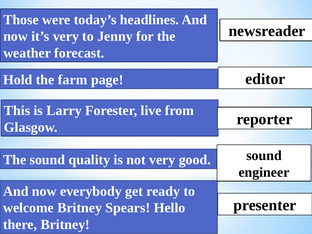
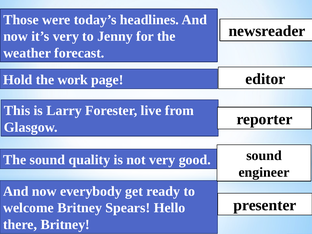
farm: farm -> work (73, 80)
